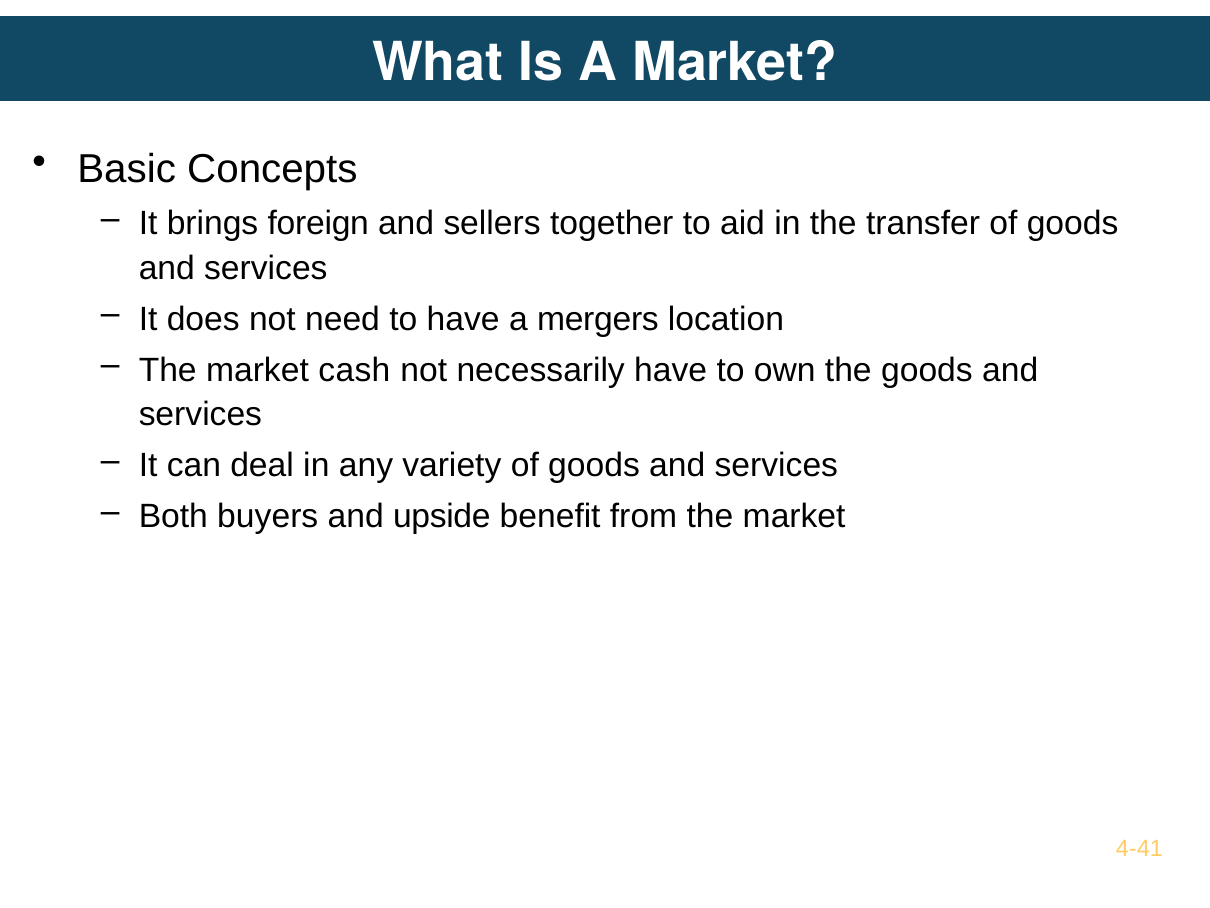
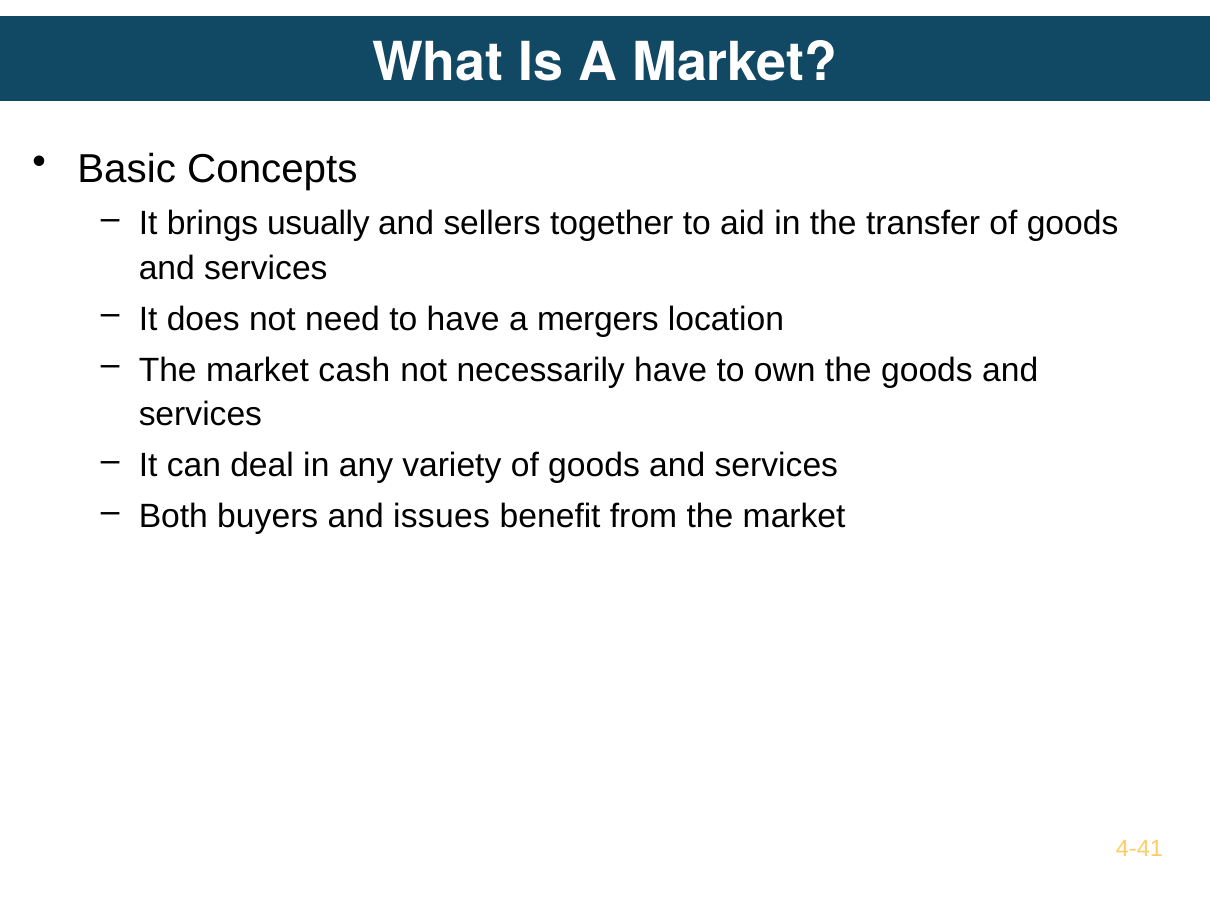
foreign: foreign -> usually (318, 224)
upside: upside -> issues (441, 517)
